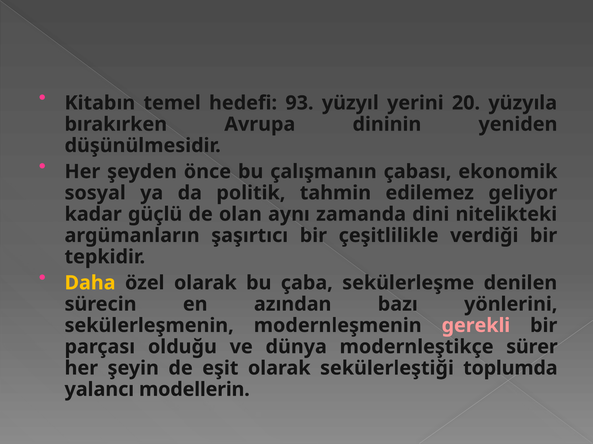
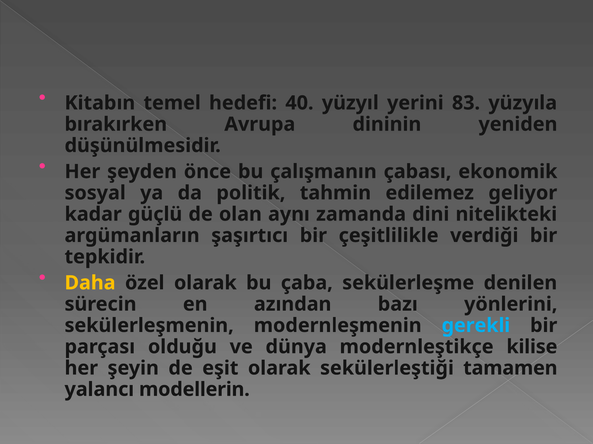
93: 93 -> 40 (299, 103)
20: 20 -> 83 (466, 103)
gerekli colour: pink -> light blue (476, 326)
sürer: sürer -> kilise (532, 347)
toplumda: toplumda -> tamamen (510, 369)
